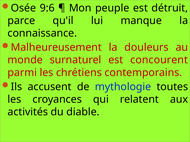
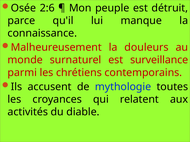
9:6: 9:6 -> 2:6 (47, 8)
concourent: concourent -> surveillance (159, 60)
